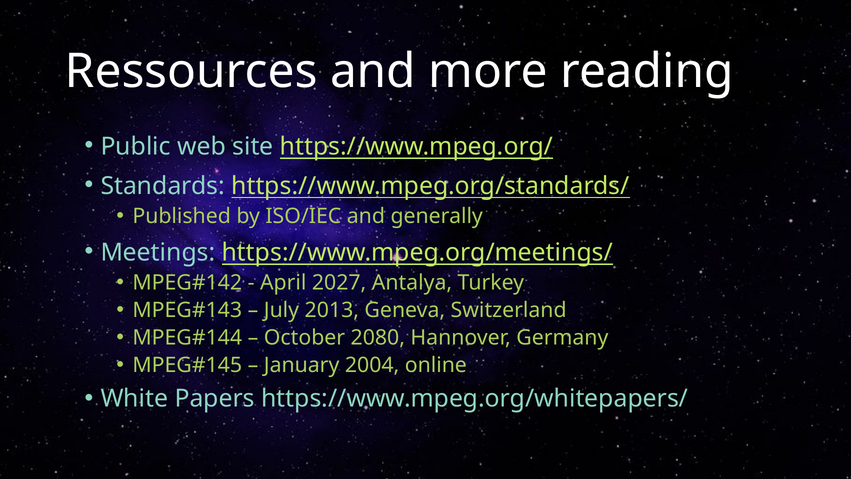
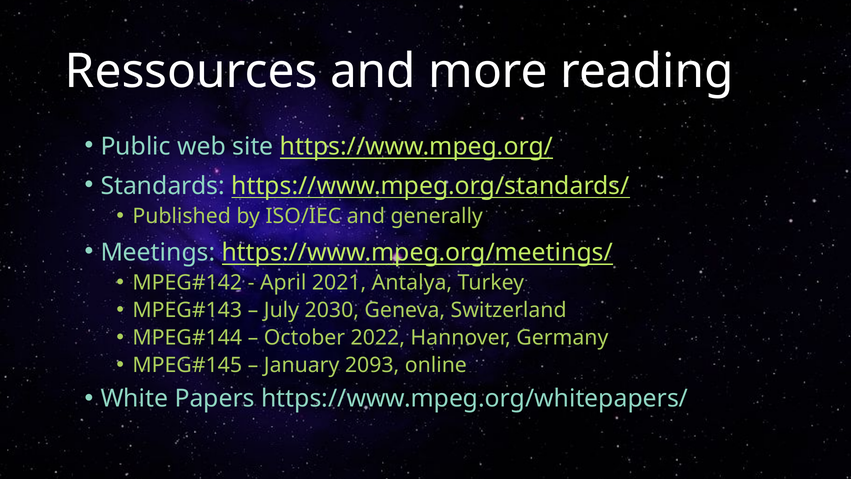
2027: 2027 -> 2021 (339, 283)
2013: 2013 -> 2030 (332, 310)
2080: 2080 -> 2022 (378, 337)
2004: 2004 -> 2093 (372, 365)
